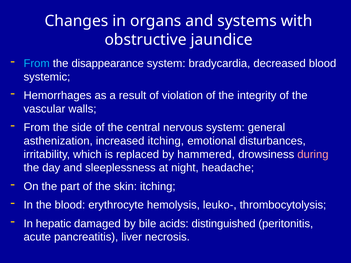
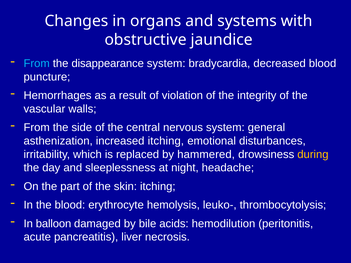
systemic: systemic -> puncture (47, 77)
during colour: pink -> yellow (313, 155)
hepatic: hepatic -> balloon (54, 224)
distinguished: distinguished -> hemodilution (224, 224)
